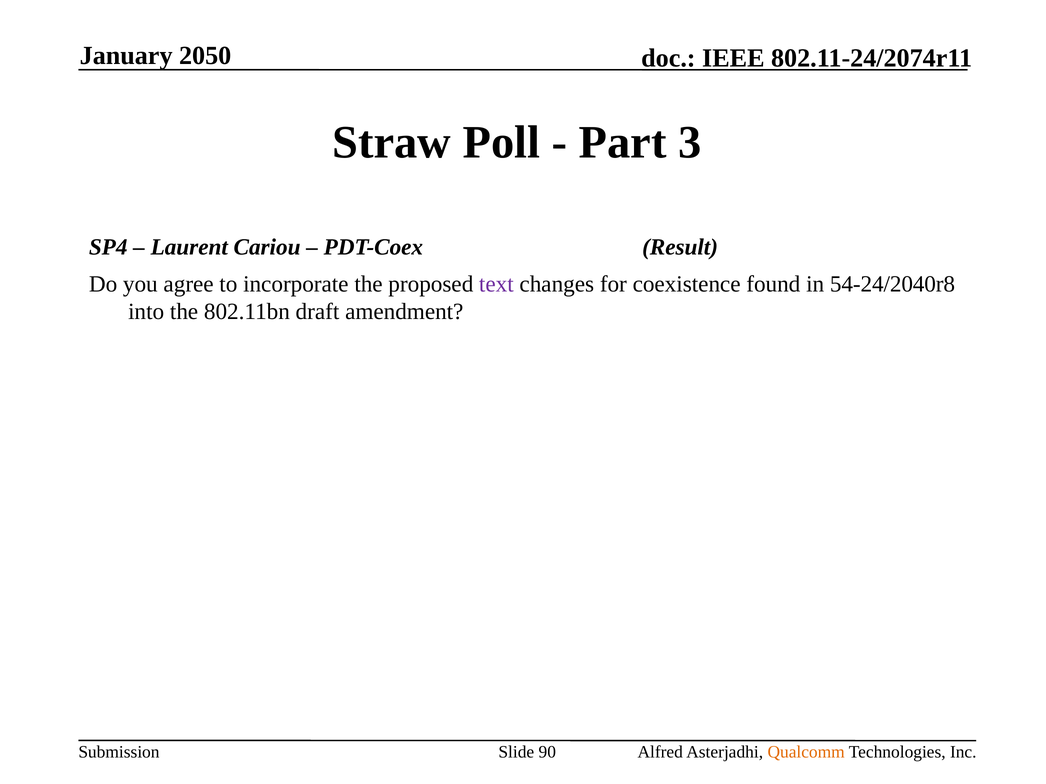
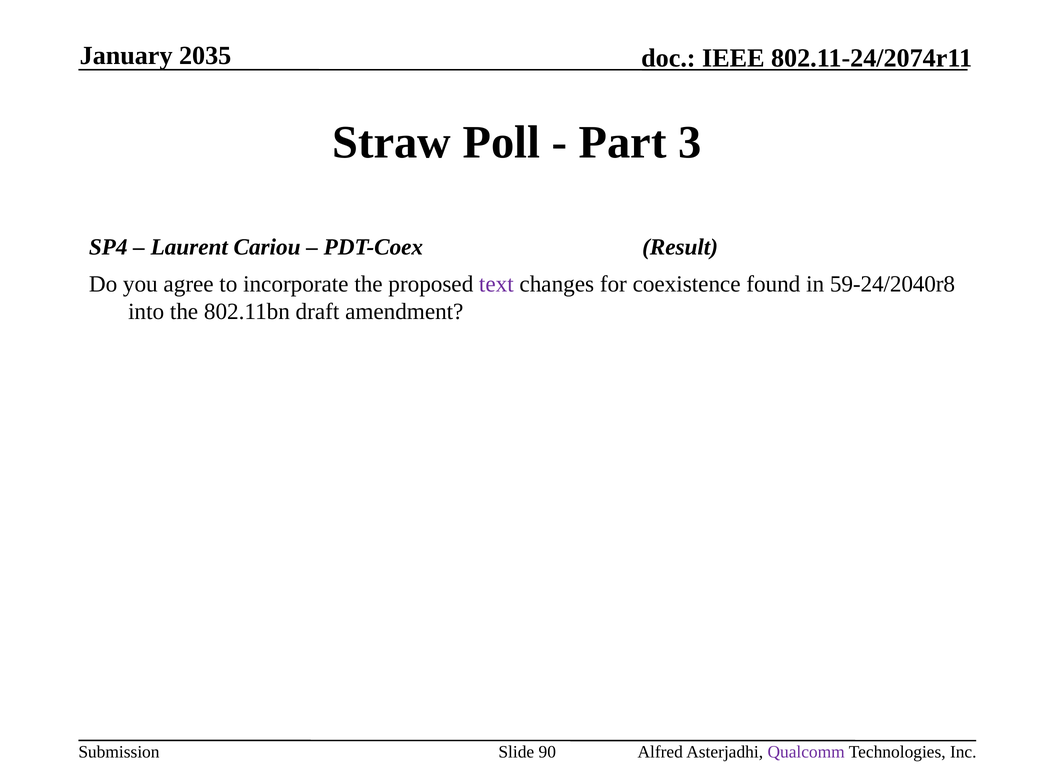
2050: 2050 -> 2035 (205, 55)
54-24/2040r8: 54-24/2040r8 -> 59-24/2040r8 (893, 284)
Qualcomm colour: orange -> purple (806, 752)
